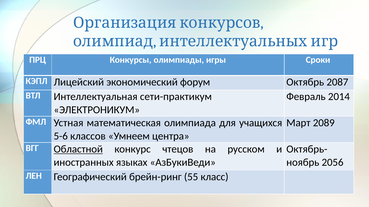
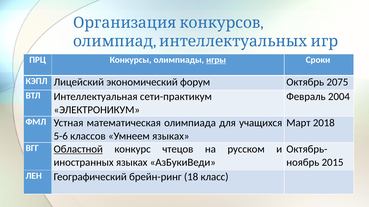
игры underline: none -> present (216, 60)
2087: 2087 -> 2075 (337, 82)
2014: 2014 -> 2004 (339, 97)
2089: 2089 -> 2018 (324, 123)
Умнеем центра: центра -> языках (171, 136)
2056: 2056 -> 2015 (333, 163)
55: 55 -> 18 (191, 177)
